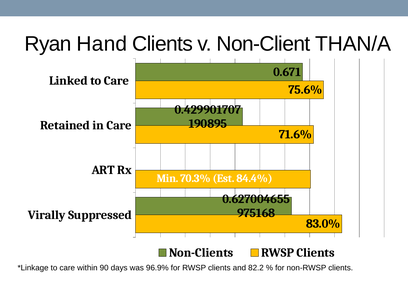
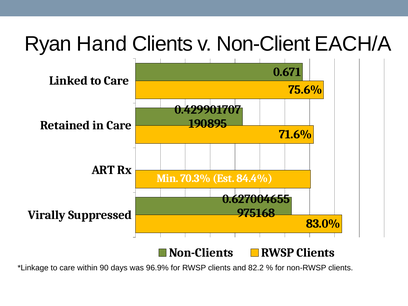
THAN/A: THAN/A -> EACH/A (353, 44)
